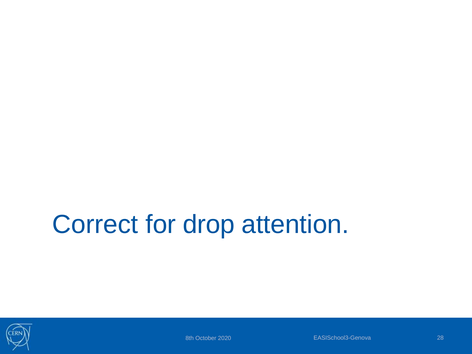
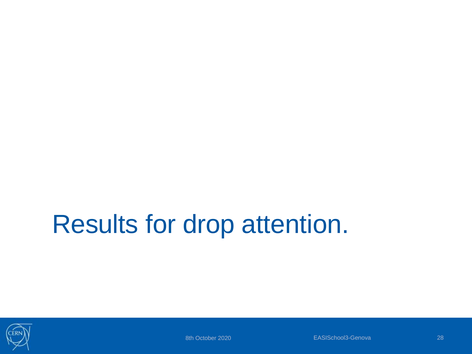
Correct: Correct -> Results (95, 224)
